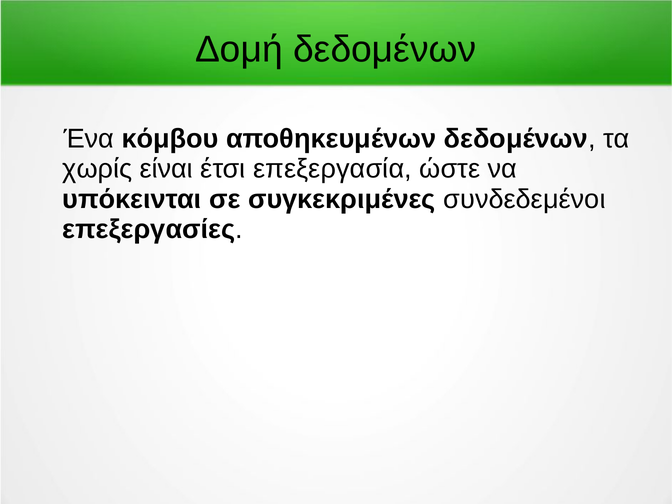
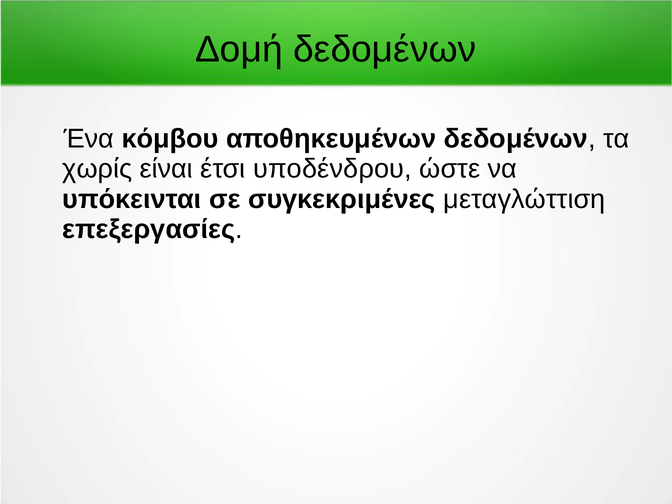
επεξεργασία: επεξεργασία -> υποδένδρου (332, 169)
συνδεδεμένοι: συνδεδεμένοι -> μεταγλώττιση (524, 199)
